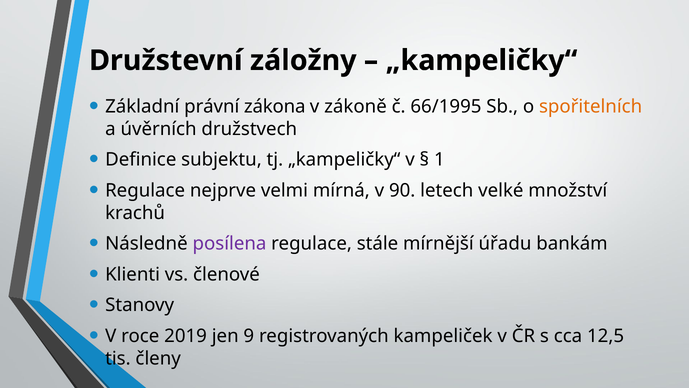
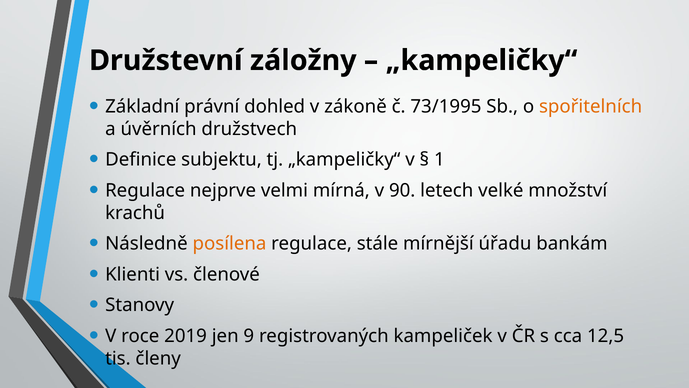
zákona: zákona -> dohled (275, 107)
66/1995: 66/1995 -> 73/1995 (446, 107)
posílena colour: purple -> orange (229, 243)
